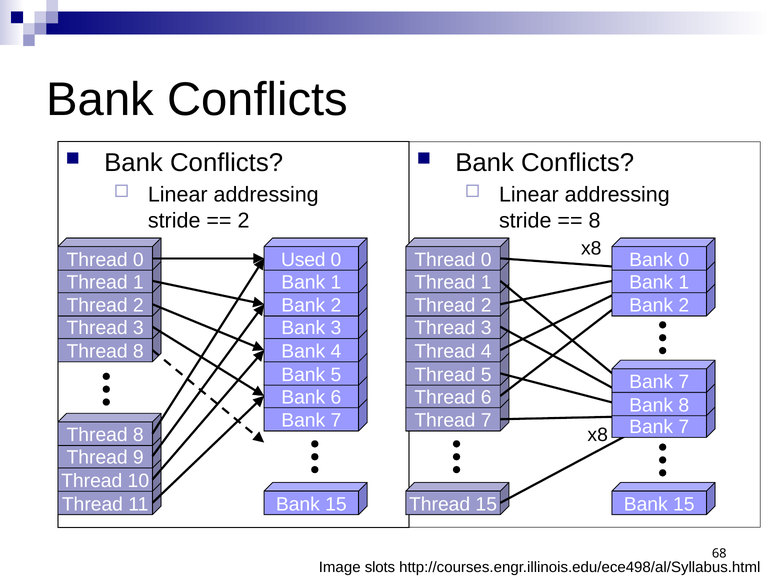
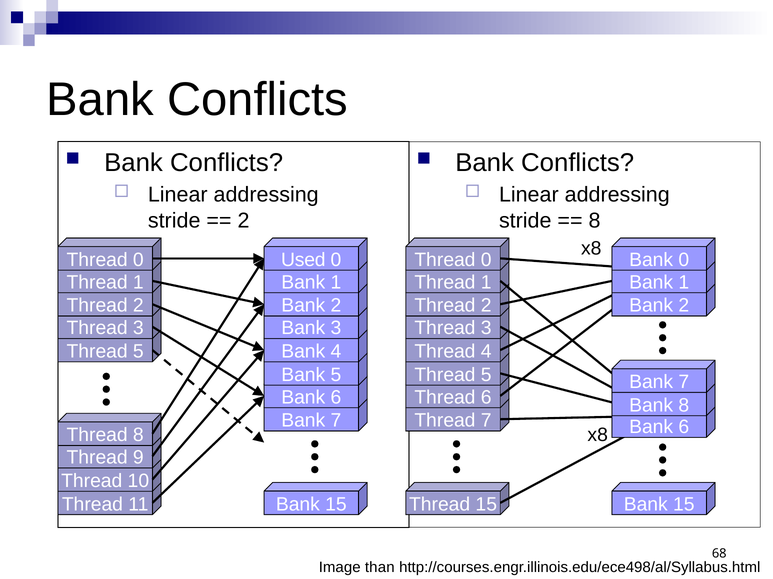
8: 8 -> 5 (138, 352)
7: 7 -> 6 (684, 428)
slots: slots -> than (380, 568)
